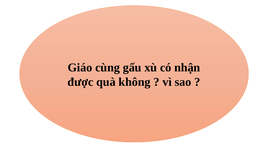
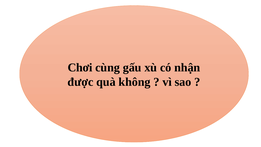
Giáo: Giáo -> Chơi (80, 67)
